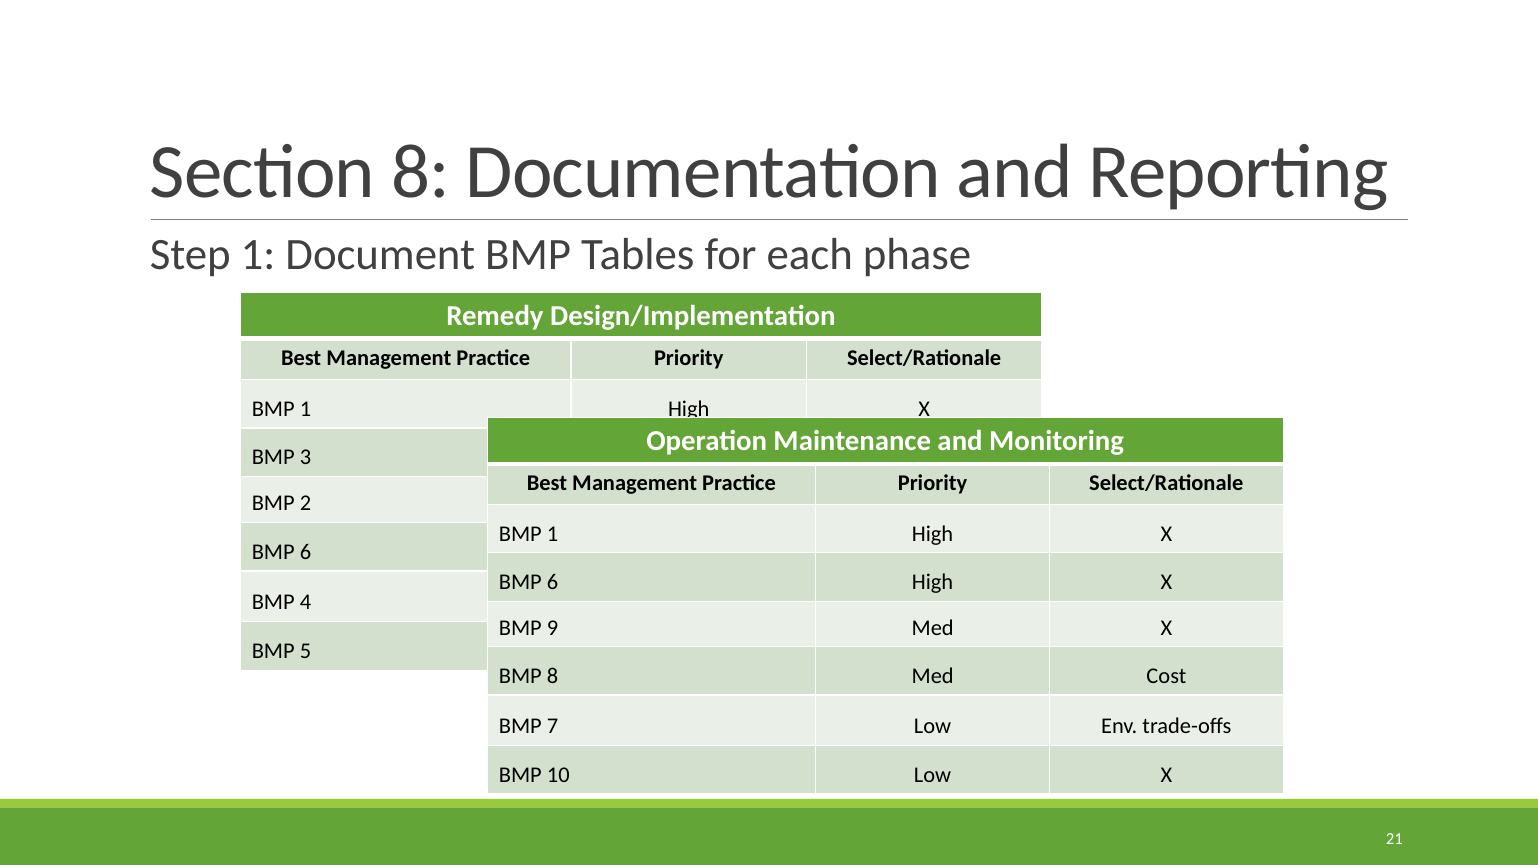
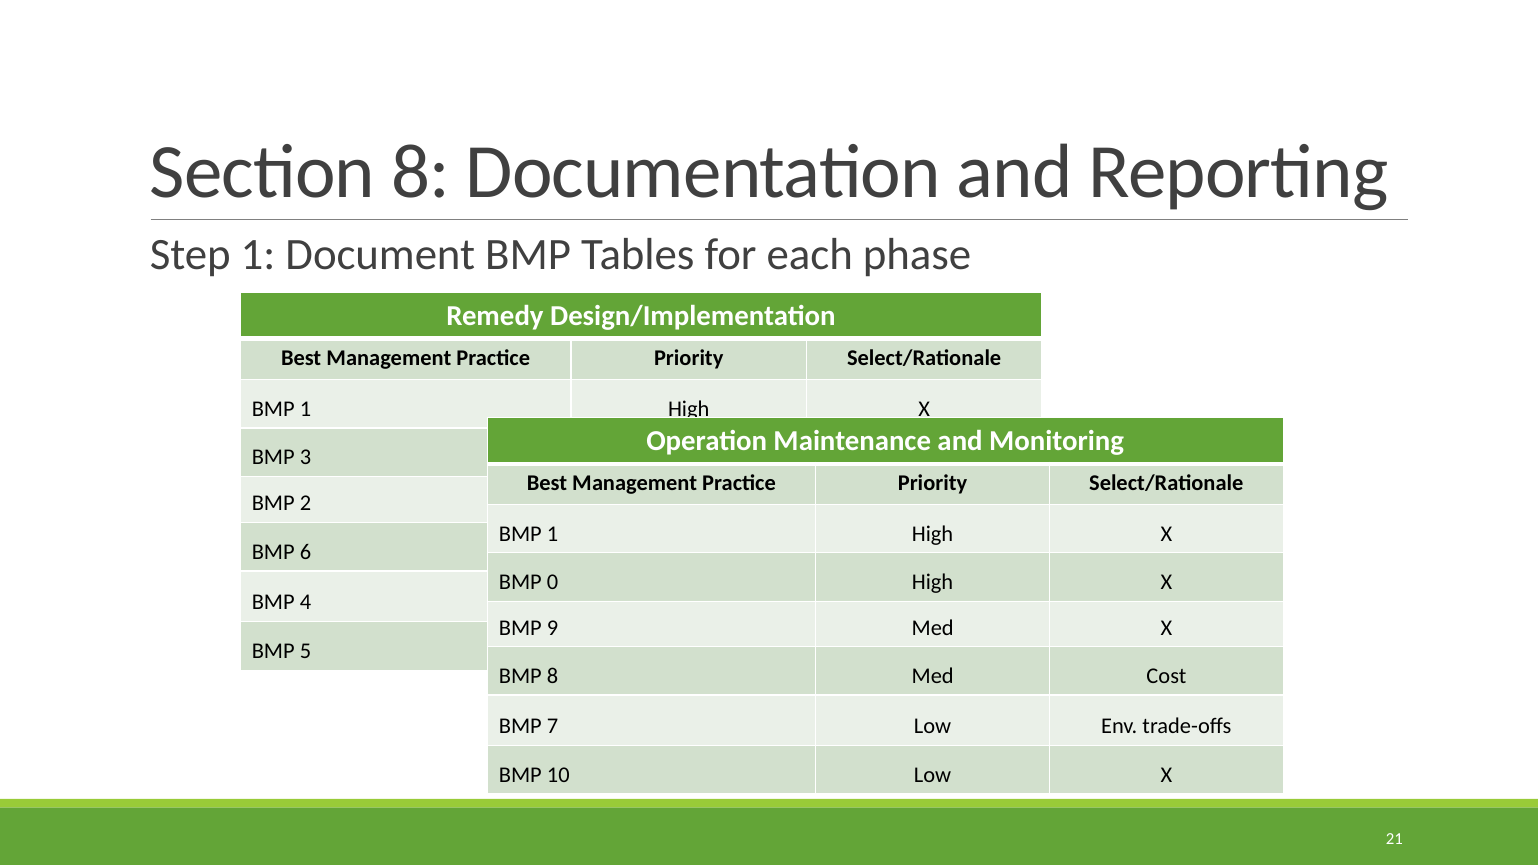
6: 6 -> 0 (553, 582)
